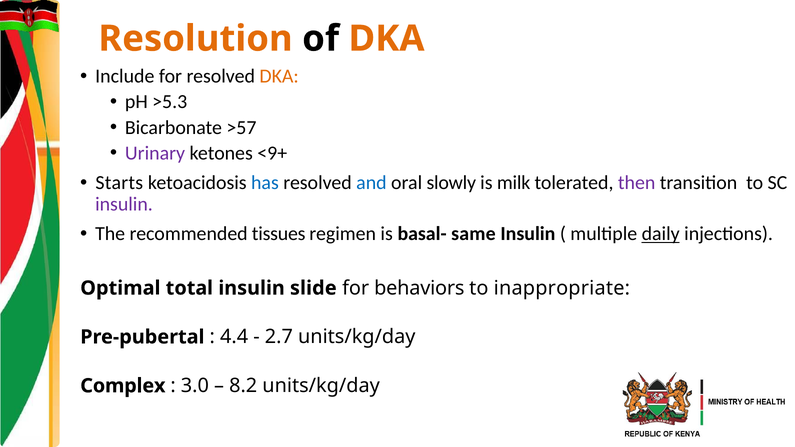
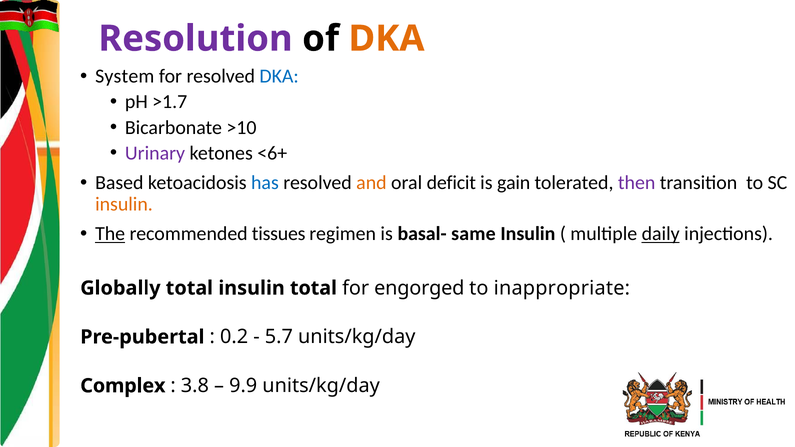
Resolution colour: orange -> purple (195, 39)
Include: Include -> System (125, 76)
DKA colour: orange -> blue (279, 76)
>5.3: >5.3 -> >1.7 (170, 102)
>57: >57 -> >10 (241, 128)
<9+: <9+ -> <6+ (272, 153)
Starts: Starts -> Based (119, 183)
and colour: blue -> orange (371, 183)
slowly: slowly -> deficit (451, 183)
milk: milk -> gain (514, 183)
insulin colour: purple -> orange (124, 204)
The underline: none -> present (110, 234)
Optimal: Optimal -> Globally (120, 288)
insulin slide: slide -> total (313, 288)
behaviors: behaviors -> engorged (419, 288)
4.4: 4.4 -> 0.2 (234, 337)
2.7: 2.7 -> 5.7 (279, 337)
3.0: 3.0 -> 3.8 (195, 386)
8.2: 8.2 -> 9.9 (243, 386)
